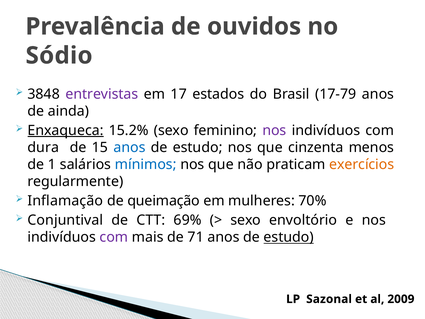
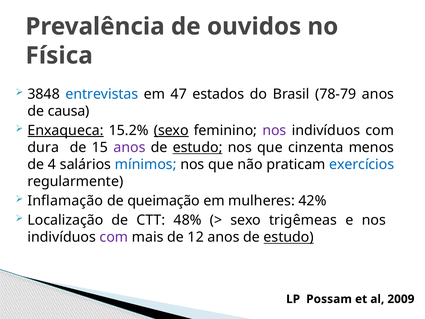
Sódio: Sódio -> Física (59, 56)
entrevistas colour: purple -> blue (102, 94)
17: 17 -> 47 (179, 94)
17-79: 17-79 -> 78-79 (336, 94)
ainda: ainda -> causa (69, 111)
sexo underline: none -> present (171, 130)
anos colour: blue -> purple (129, 147)
estudo underline: none -> present (198, 147)
1: 1 -> 4 (52, 164)
exercícios colour: orange -> blue (362, 164)
70%: 70% -> 42% (312, 201)
Conjuntival: Conjuntival -> Localização (65, 220)
69%: 69% -> 48% (188, 220)
envoltório: envoltório -> trigêmeas (303, 220)
71: 71 -> 12 (196, 237)
Sazonal: Sazonal -> Possam (329, 299)
